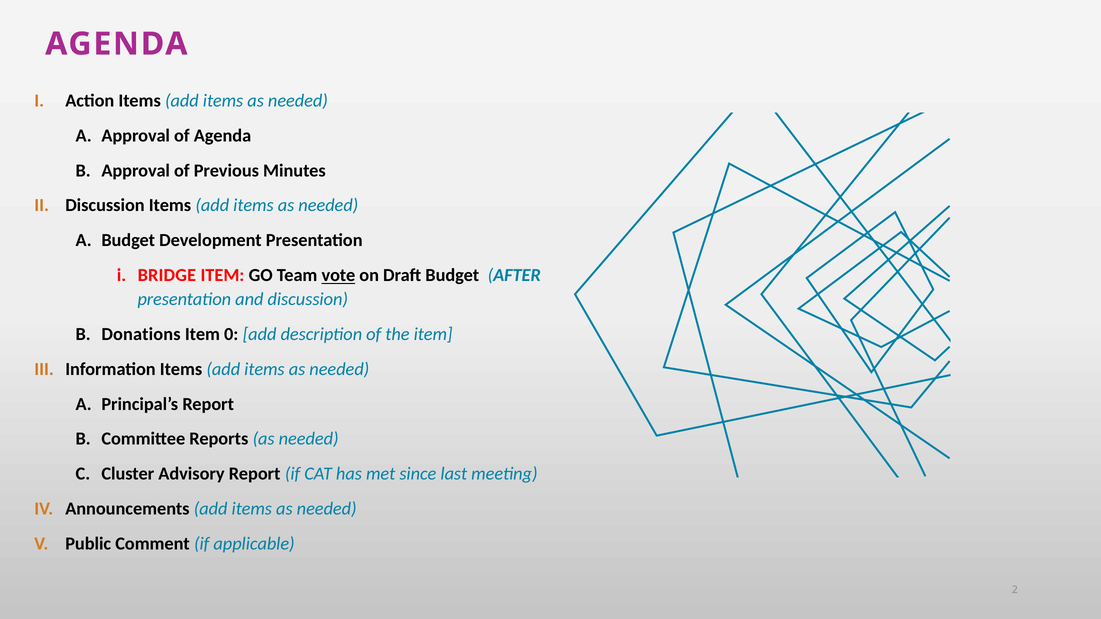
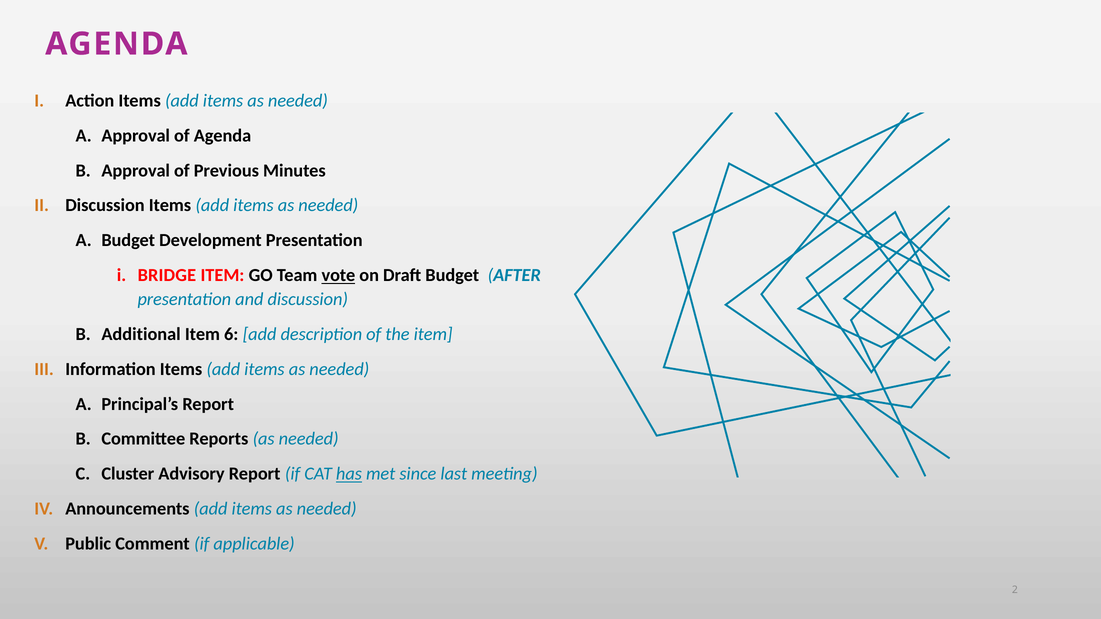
Donations: Donations -> Additional (141, 334)
0: 0 -> 6 (231, 334)
has underline: none -> present (349, 474)
